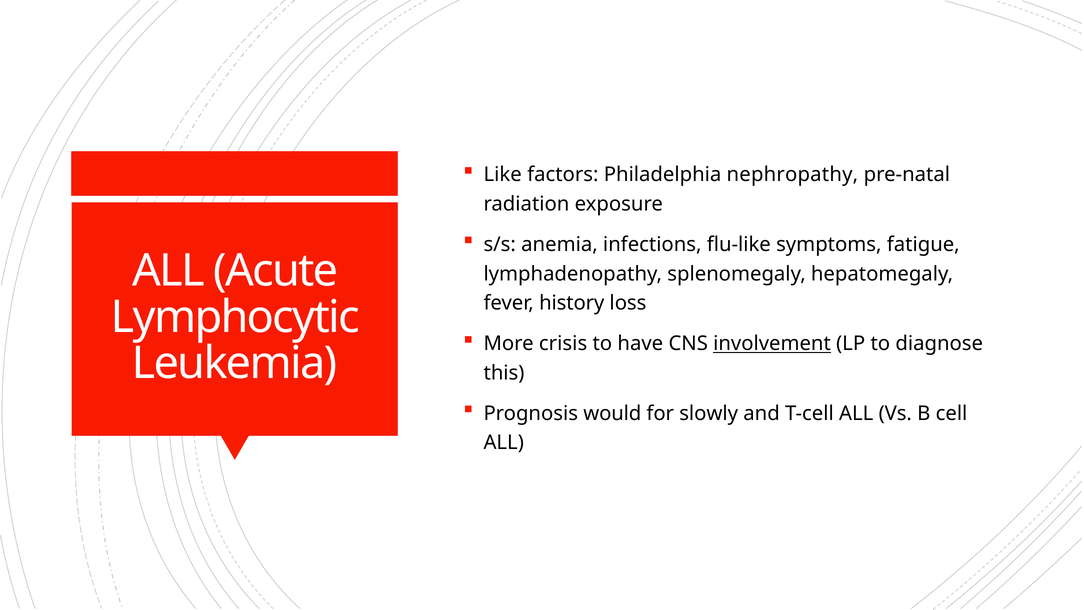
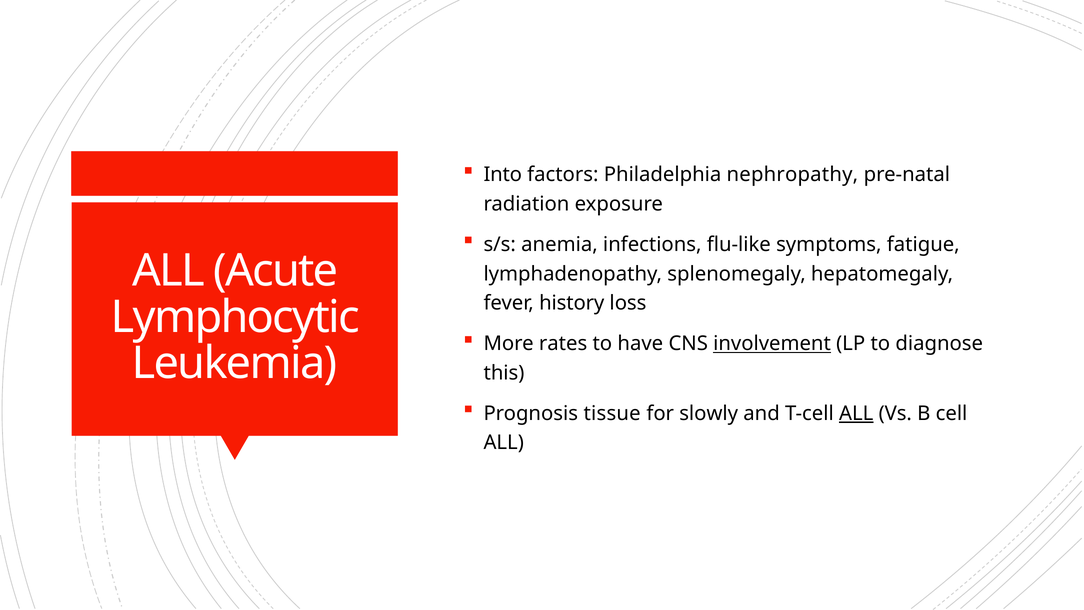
Like: Like -> Into (503, 175)
crisis: crisis -> rates (563, 343)
would: would -> tissue (612, 413)
ALL underline: none -> present (856, 413)
